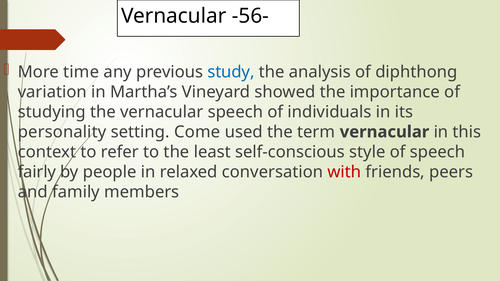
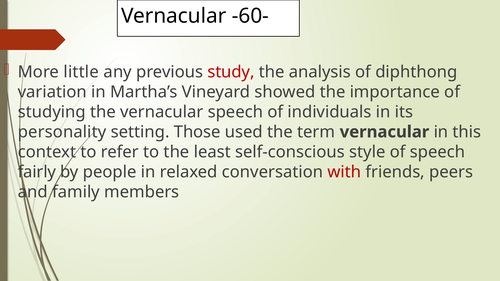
-56-: -56- -> -60- (250, 16)
time: time -> little (81, 72)
study colour: blue -> red (231, 72)
Come: Come -> Those (197, 132)
